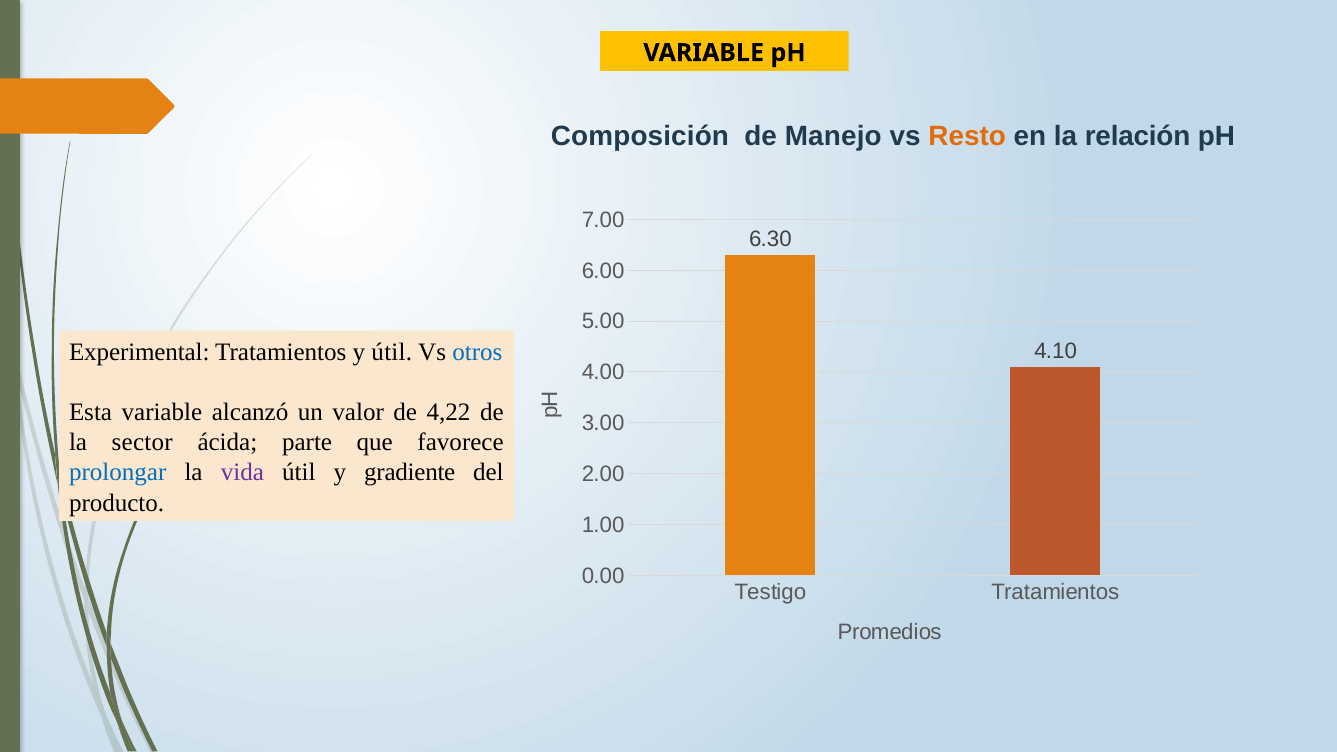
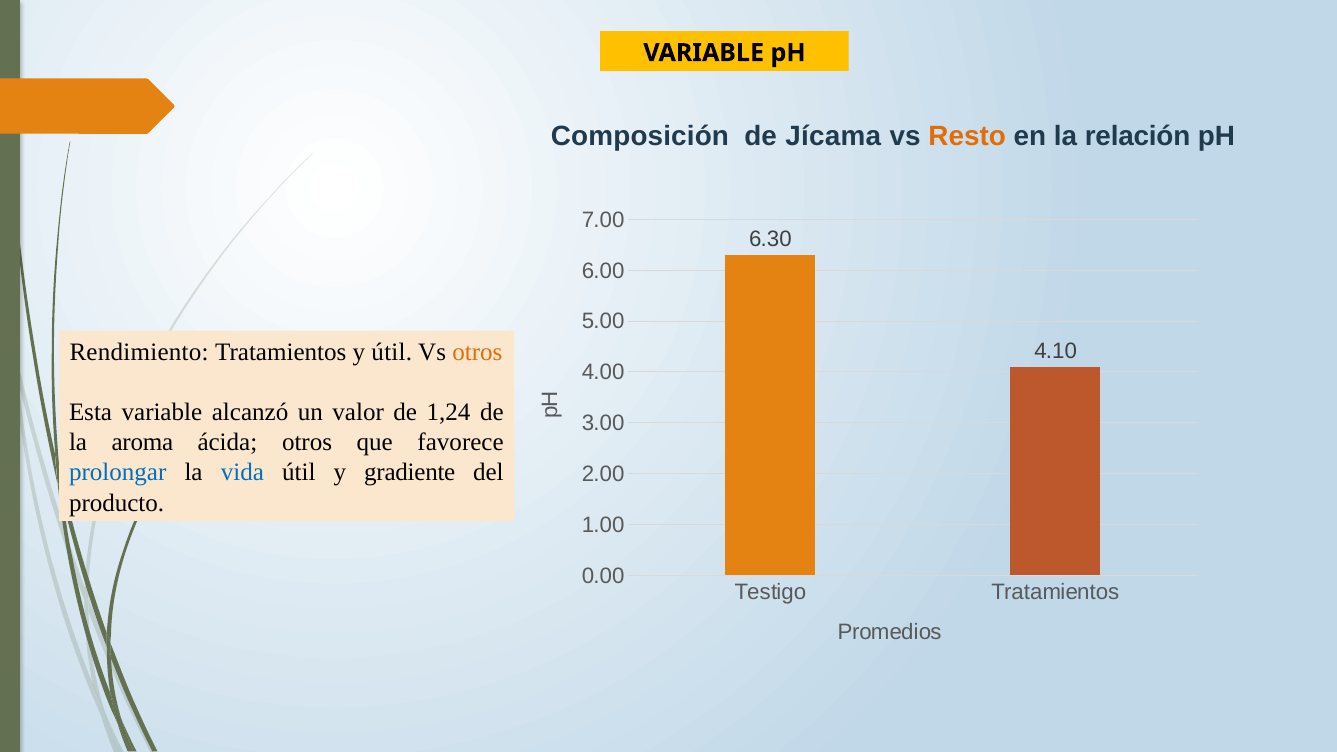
Manejo: Manejo -> Jícama (833, 136)
Experimental: Experimental -> Rendimiento (139, 352)
otros colour: blue -> orange (477, 352)
4,22: 4,22 -> 1,24 (449, 413)
sector: sector -> aroma (142, 443)
ácida parte: parte -> otros (307, 443)
vida colour: purple -> blue (242, 473)
